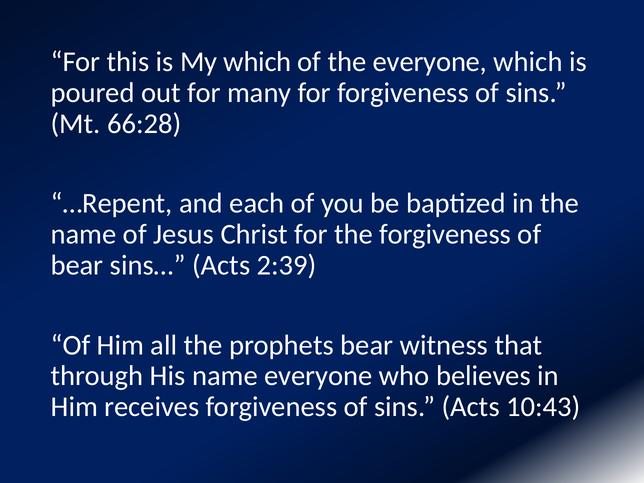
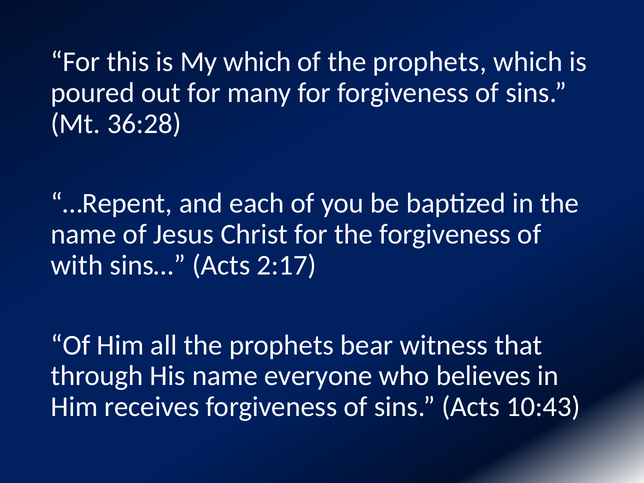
of the everyone: everyone -> prophets (430, 62)
66:28: 66:28 -> 36:28 (144, 124)
bear: bear -> with (77, 265)
2:39: 2:39 -> 2:17 (287, 265)
